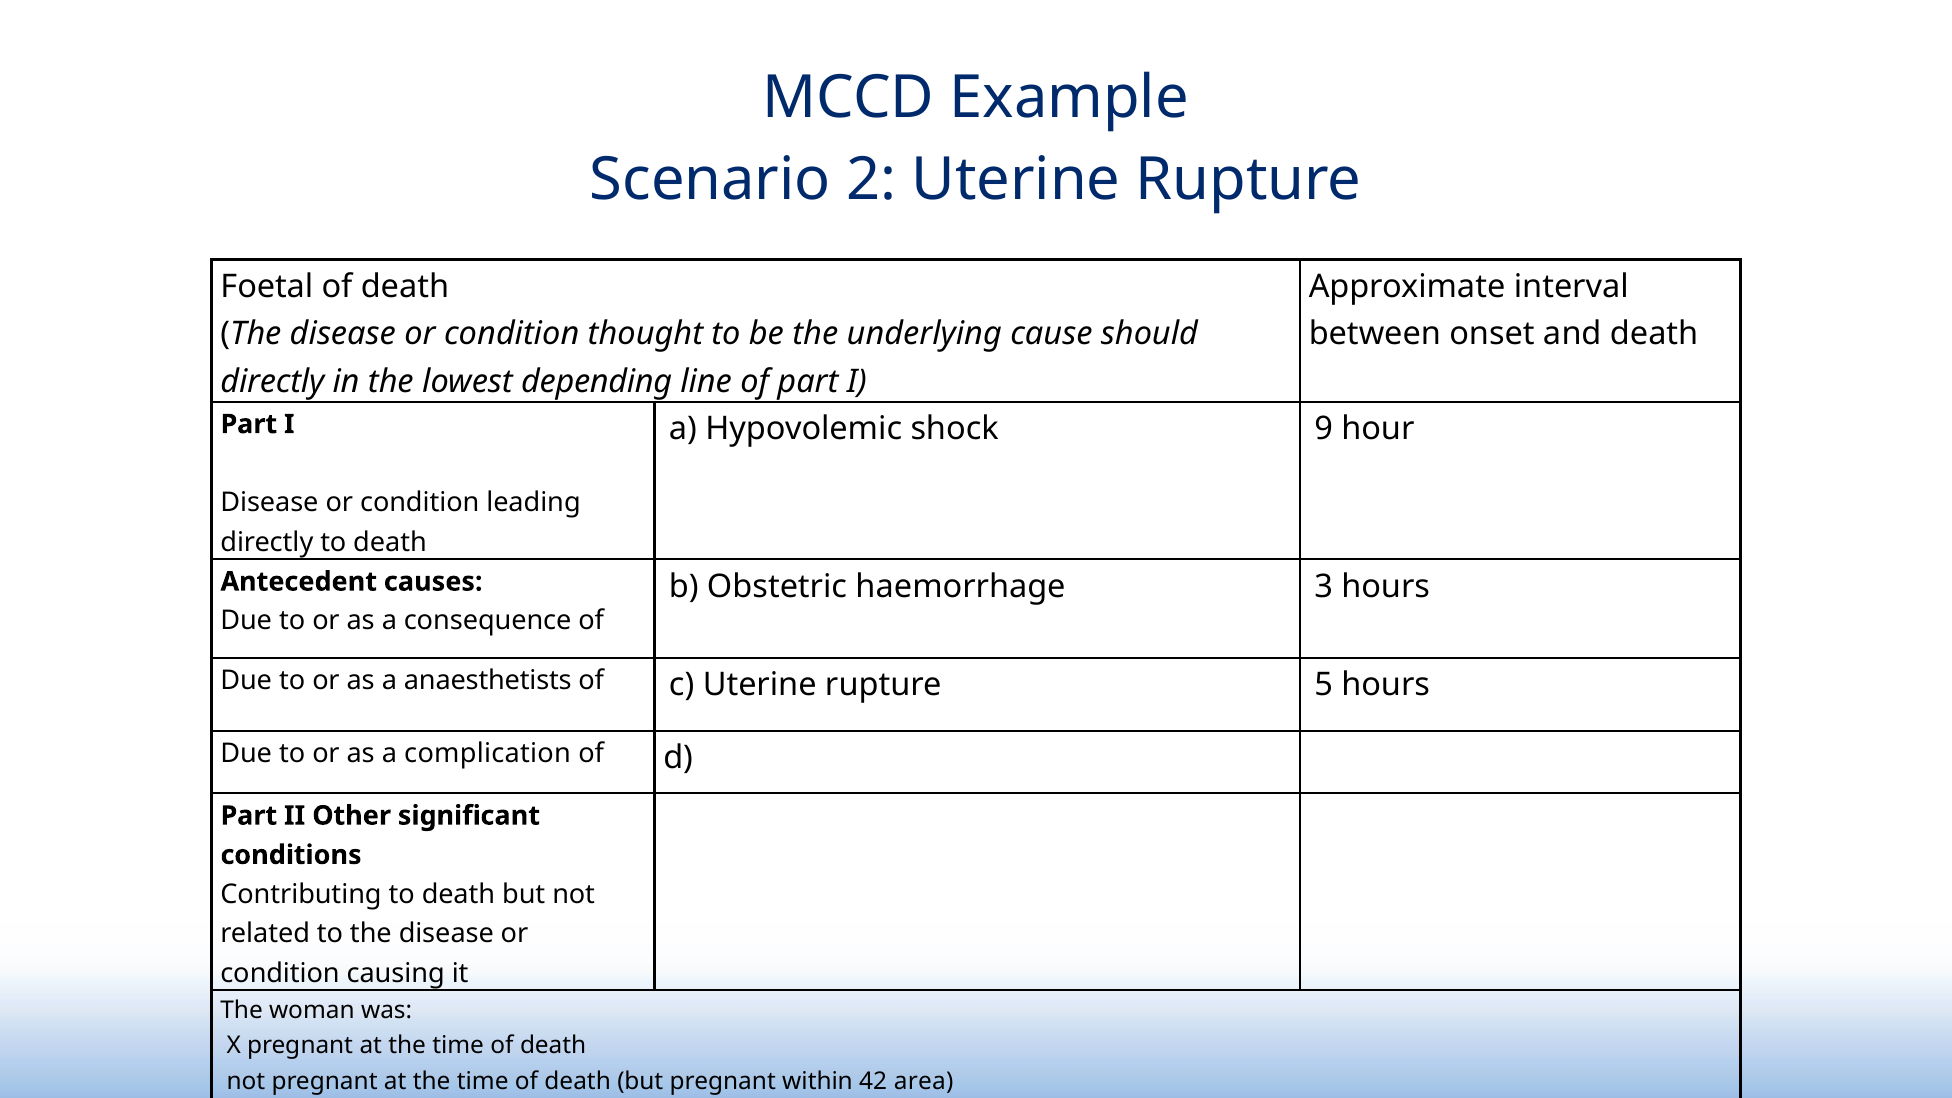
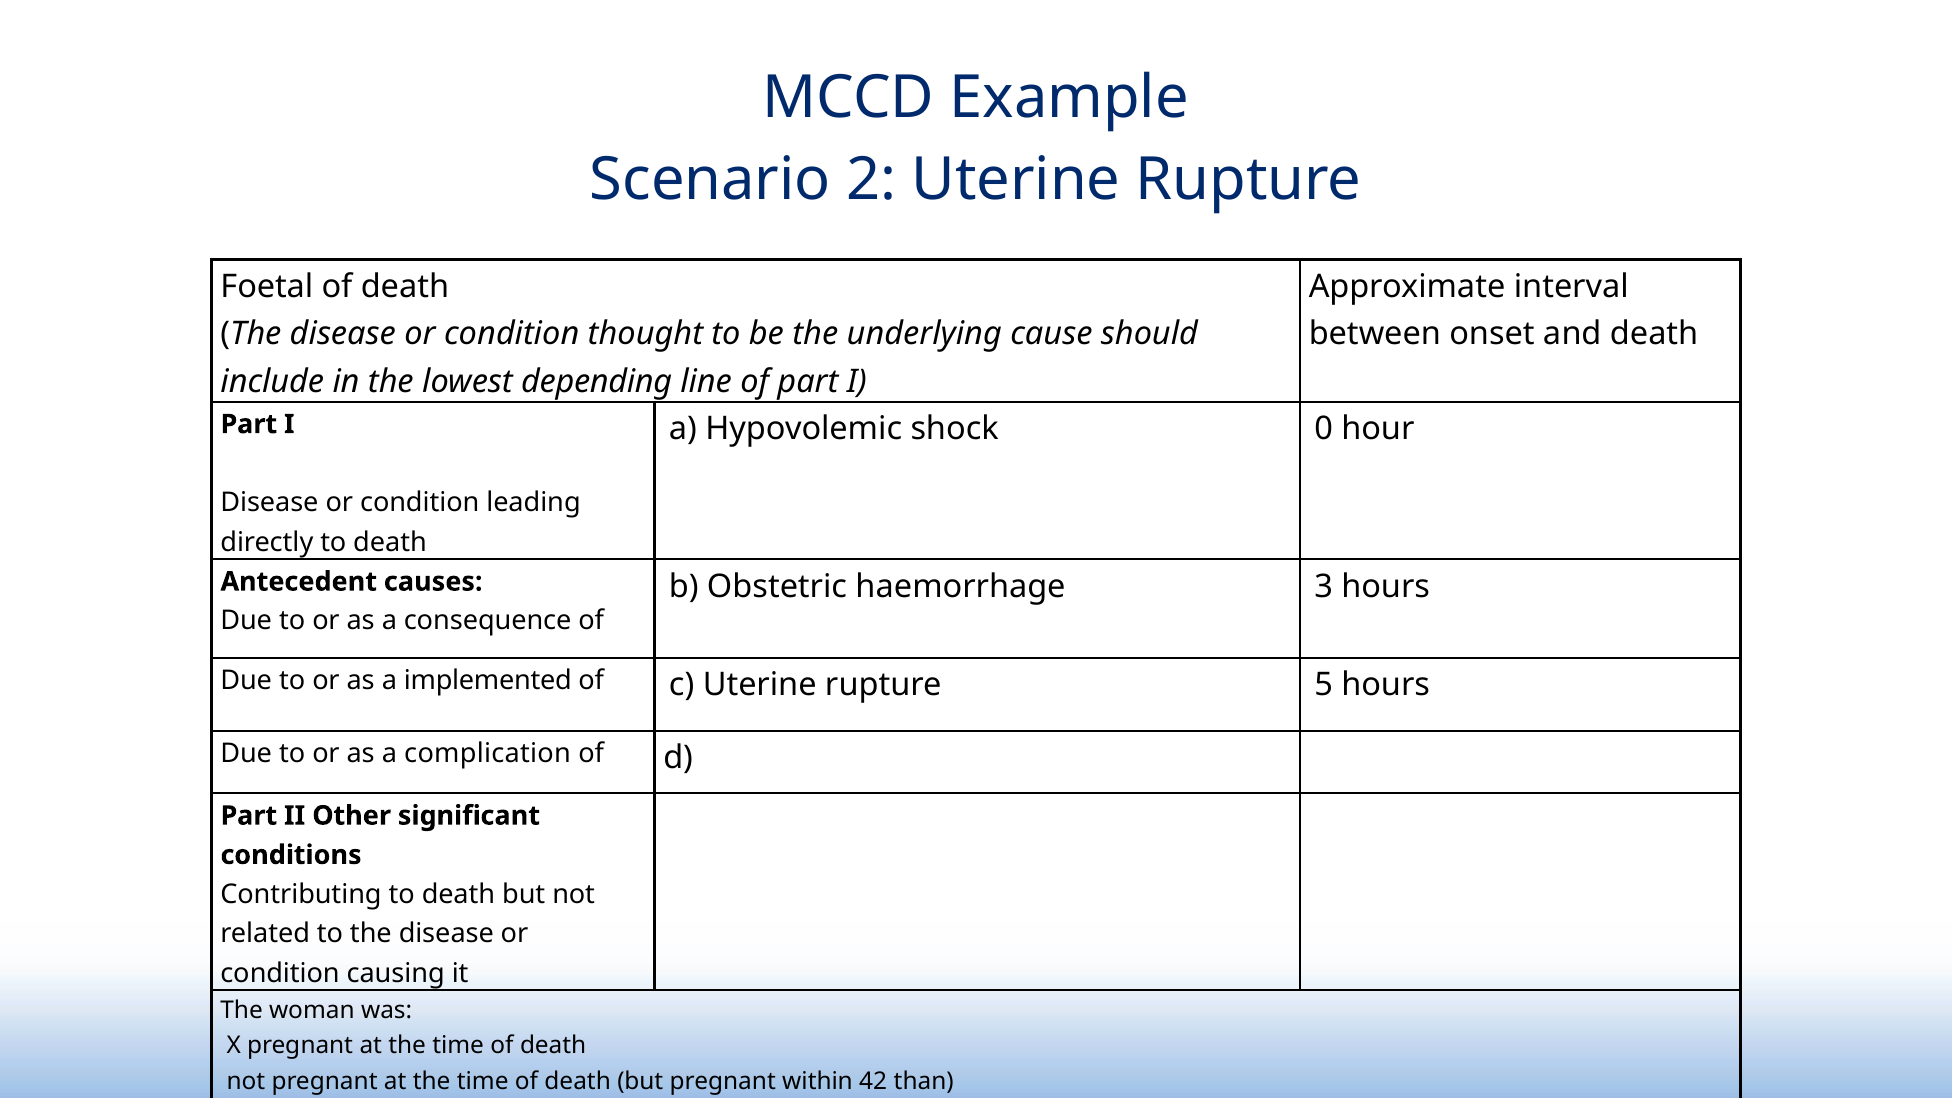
directly: directly -> include (272, 381)
9: 9 -> 0 (1324, 429)
anaesthetists: anaesthetists -> implemented (488, 680)
area: area -> than (924, 1081)
